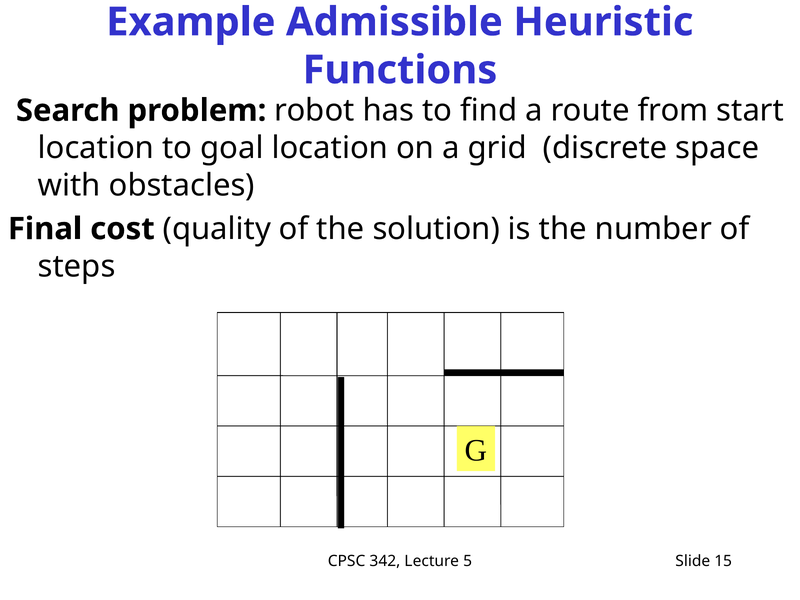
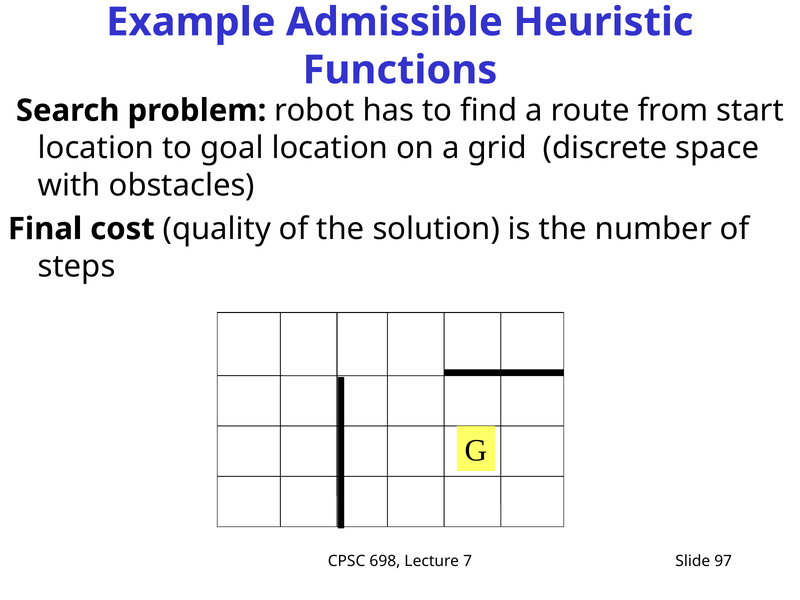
342: 342 -> 698 (385, 561)
5: 5 -> 7 (468, 561)
15: 15 -> 97 (723, 561)
